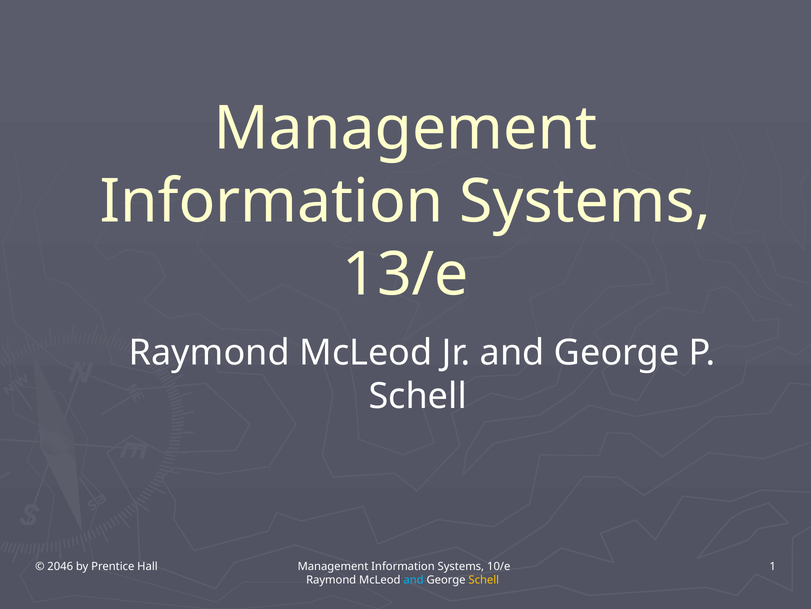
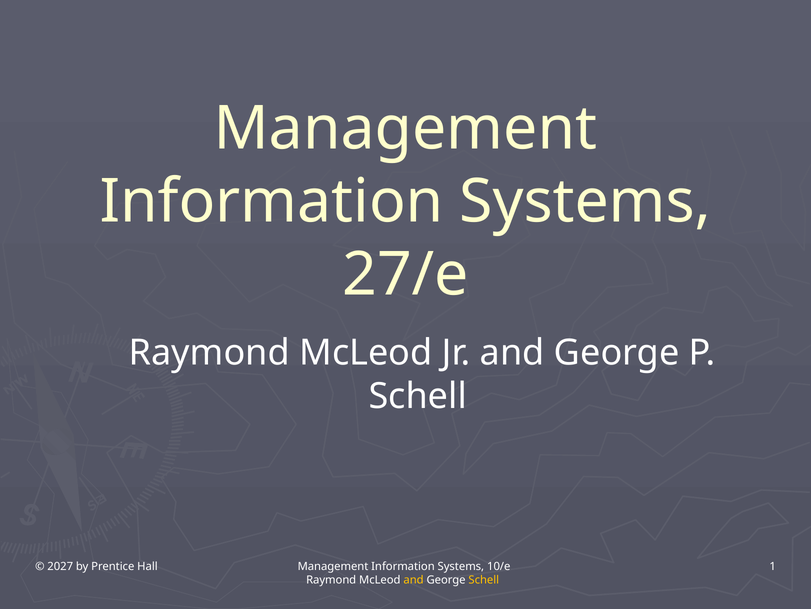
13/e: 13/e -> 27/e (405, 275)
2046: 2046 -> 2027 (60, 566)
and colour: light blue -> yellow (414, 579)
